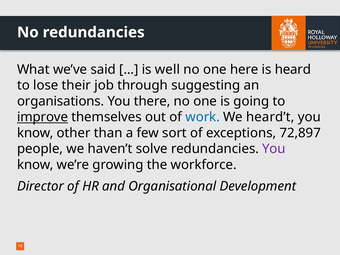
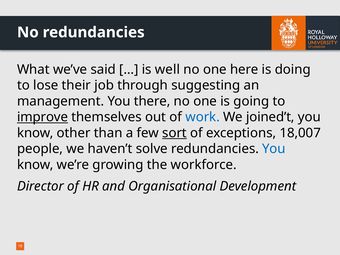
heard: heard -> doing (293, 69)
organisations: organisations -> management (61, 101)
heard’t: heard’t -> joined’t (270, 117)
sort underline: none -> present (174, 133)
72,897: 72,897 -> 18,007 (300, 133)
You colour: purple -> blue (274, 149)
